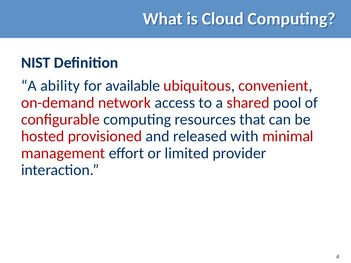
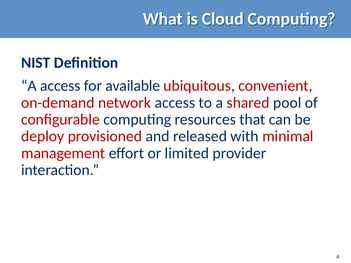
A ability: ability -> access (60, 86)
hosted: hosted -> deploy (43, 136)
